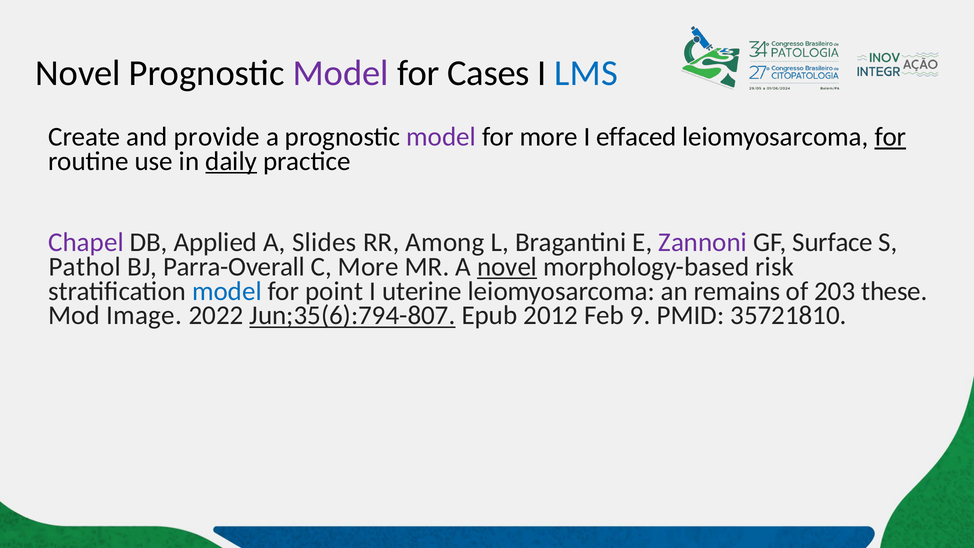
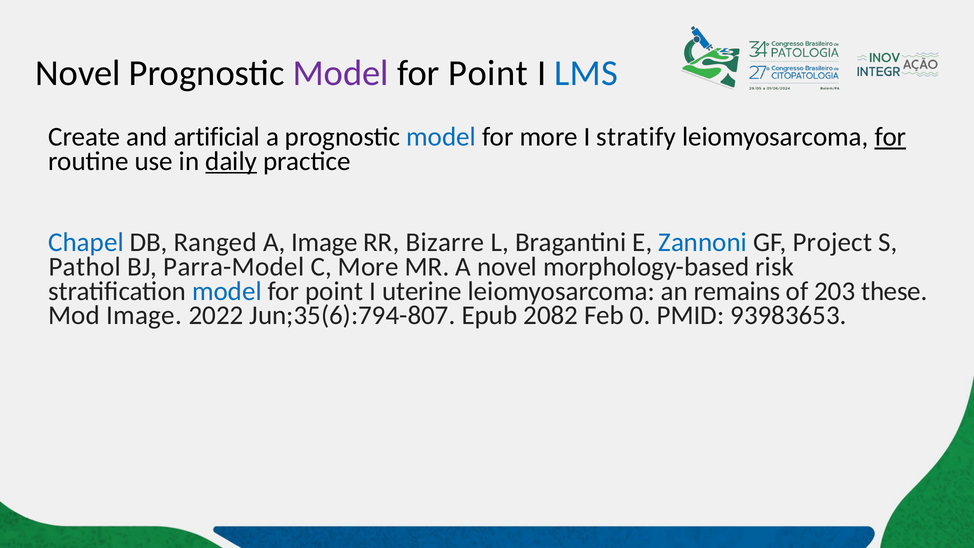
Cases: Cases -> Point (488, 73)
provide: provide -> artificial (217, 137)
model colour: purple -> blue (441, 137)
effaced: effaced -> stratify (636, 137)
Chapel colour: purple -> blue (86, 242)
Applied: Applied -> Ranged (215, 242)
A Slides: Slides -> Image (325, 242)
Among: Among -> Bizarre (445, 242)
Zannoni colour: purple -> blue (703, 242)
Surface: Surface -> Project (832, 242)
Parra-Overall: Parra-Overall -> Parra-Model (234, 267)
novel underline: present -> none (507, 267)
Jun;35(6):794-807 underline: present -> none (352, 315)
2012: 2012 -> 2082 (551, 315)
9: 9 -> 0 (640, 315)
35721810: 35721810 -> 93983653 (789, 315)
